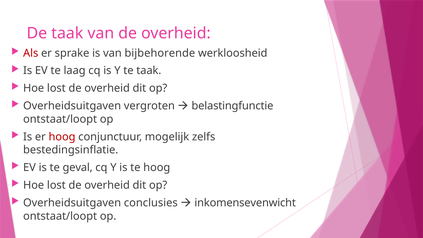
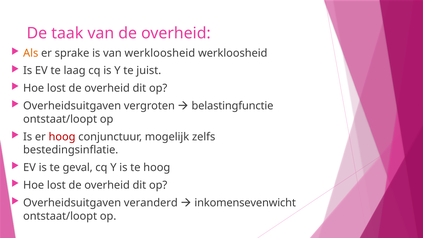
Als colour: red -> orange (31, 53)
van bijbehorende: bijbehorende -> werkloosheid (160, 53)
te taak: taak -> juist (149, 71)
conclusies: conclusies -> veranderd (151, 203)
